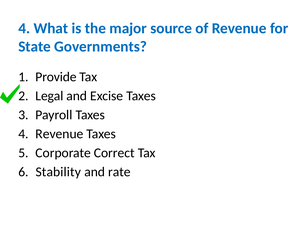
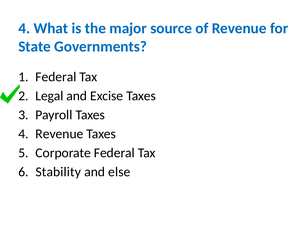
Provide: Provide -> Federal (56, 77)
Corporate Correct: Correct -> Federal (114, 153)
rate: rate -> else (119, 172)
